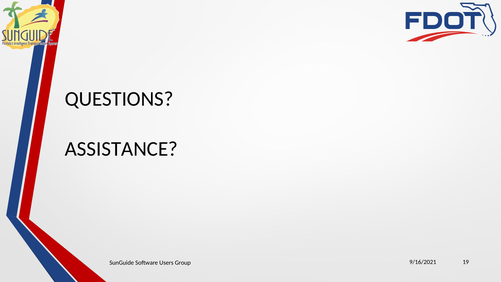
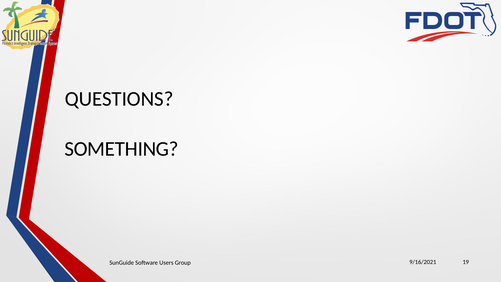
ASSISTANCE: ASSISTANCE -> SOMETHING (121, 149)
